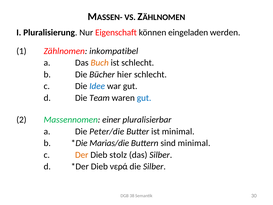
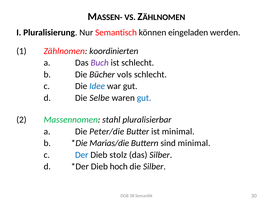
Eigenschaft: Eigenschaft -> Semantisch (116, 32)
inkompatibel: inkompatibel -> koordinierten (114, 51)
Buch colour: orange -> purple (100, 63)
hier: hier -> vols (124, 74)
Team: Team -> Selbe (99, 98)
einer: einer -> stahl (111, 120)
Der colour: orange -> blue (82, 155)
νερά: νερά -> hoch (119, 166)
